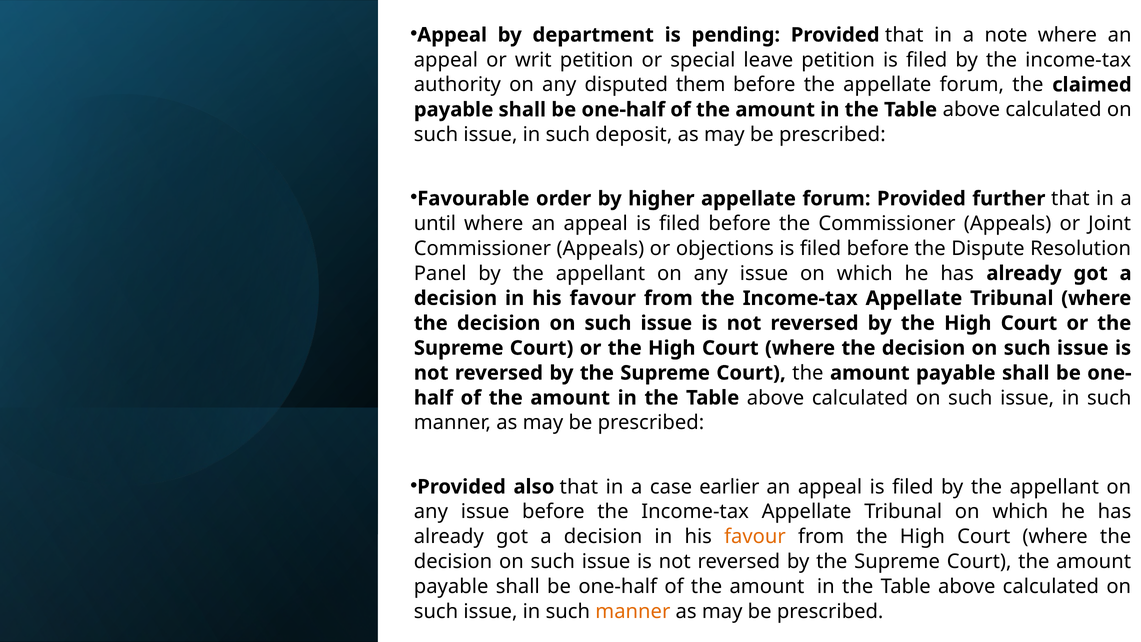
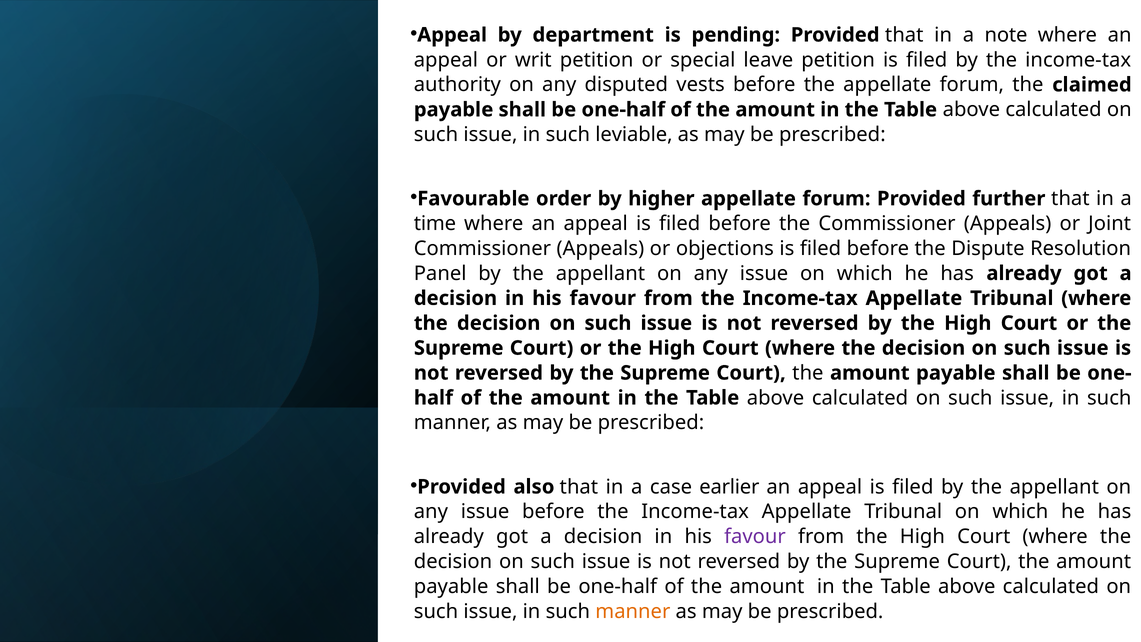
them: them -> vests (701, 85)
deposit: deposit -> leviable (634, 135)
until: until -> time (435, 223)
favour colour: orange -> purple (755, 536)
